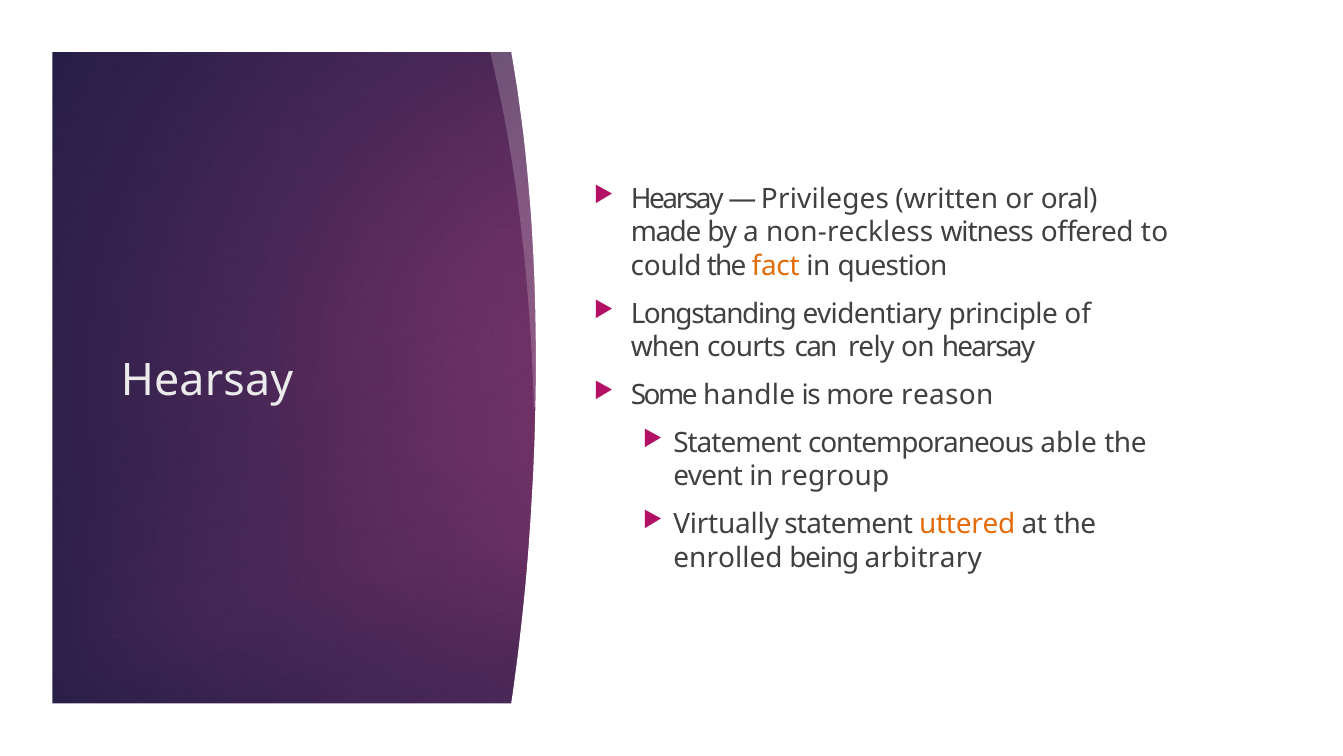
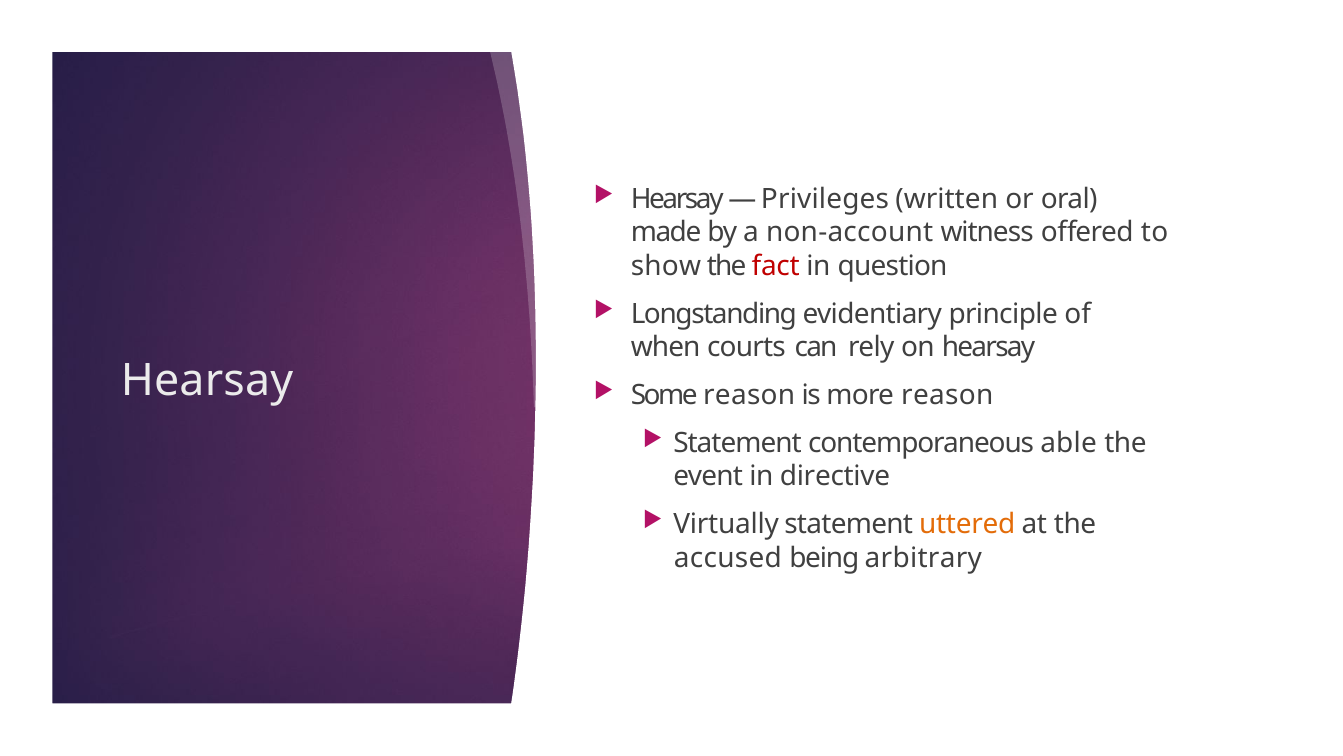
non-reckless: non-reckless -> non-account (850, 232)
could: could -> show (666, 266)
fact colour: orange -> red (776, 266)
Some handle: handle -> reason (749, 395)
regroup: regroup -> directive (835, 476)
enrolled: enrolled -> accused (728, 557)
